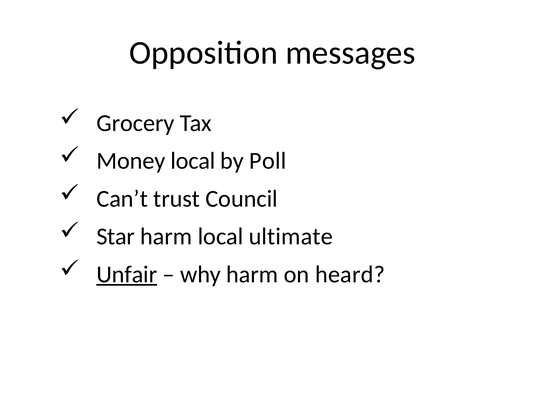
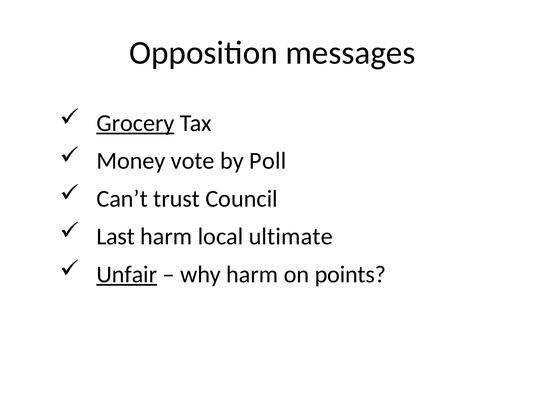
Grocery underline: none -> present (135, 123)
Money local: local -> vote (193, 161)
Star: Star -> Last (116, 236)
heard: heard -> points (350, 274)
